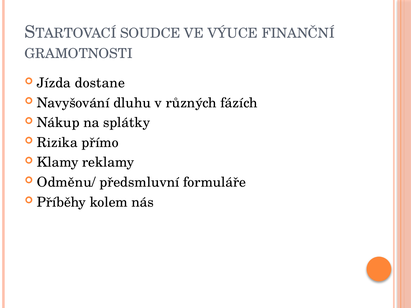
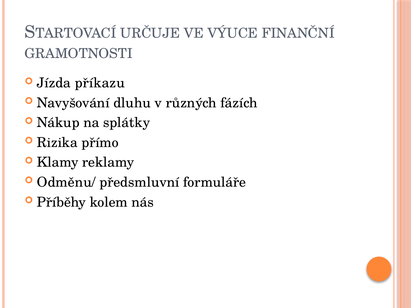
SOUDCE: SOUDCE -> URČUJE (150, 33)
dostane: dostane -> příkazu (100, 83)
